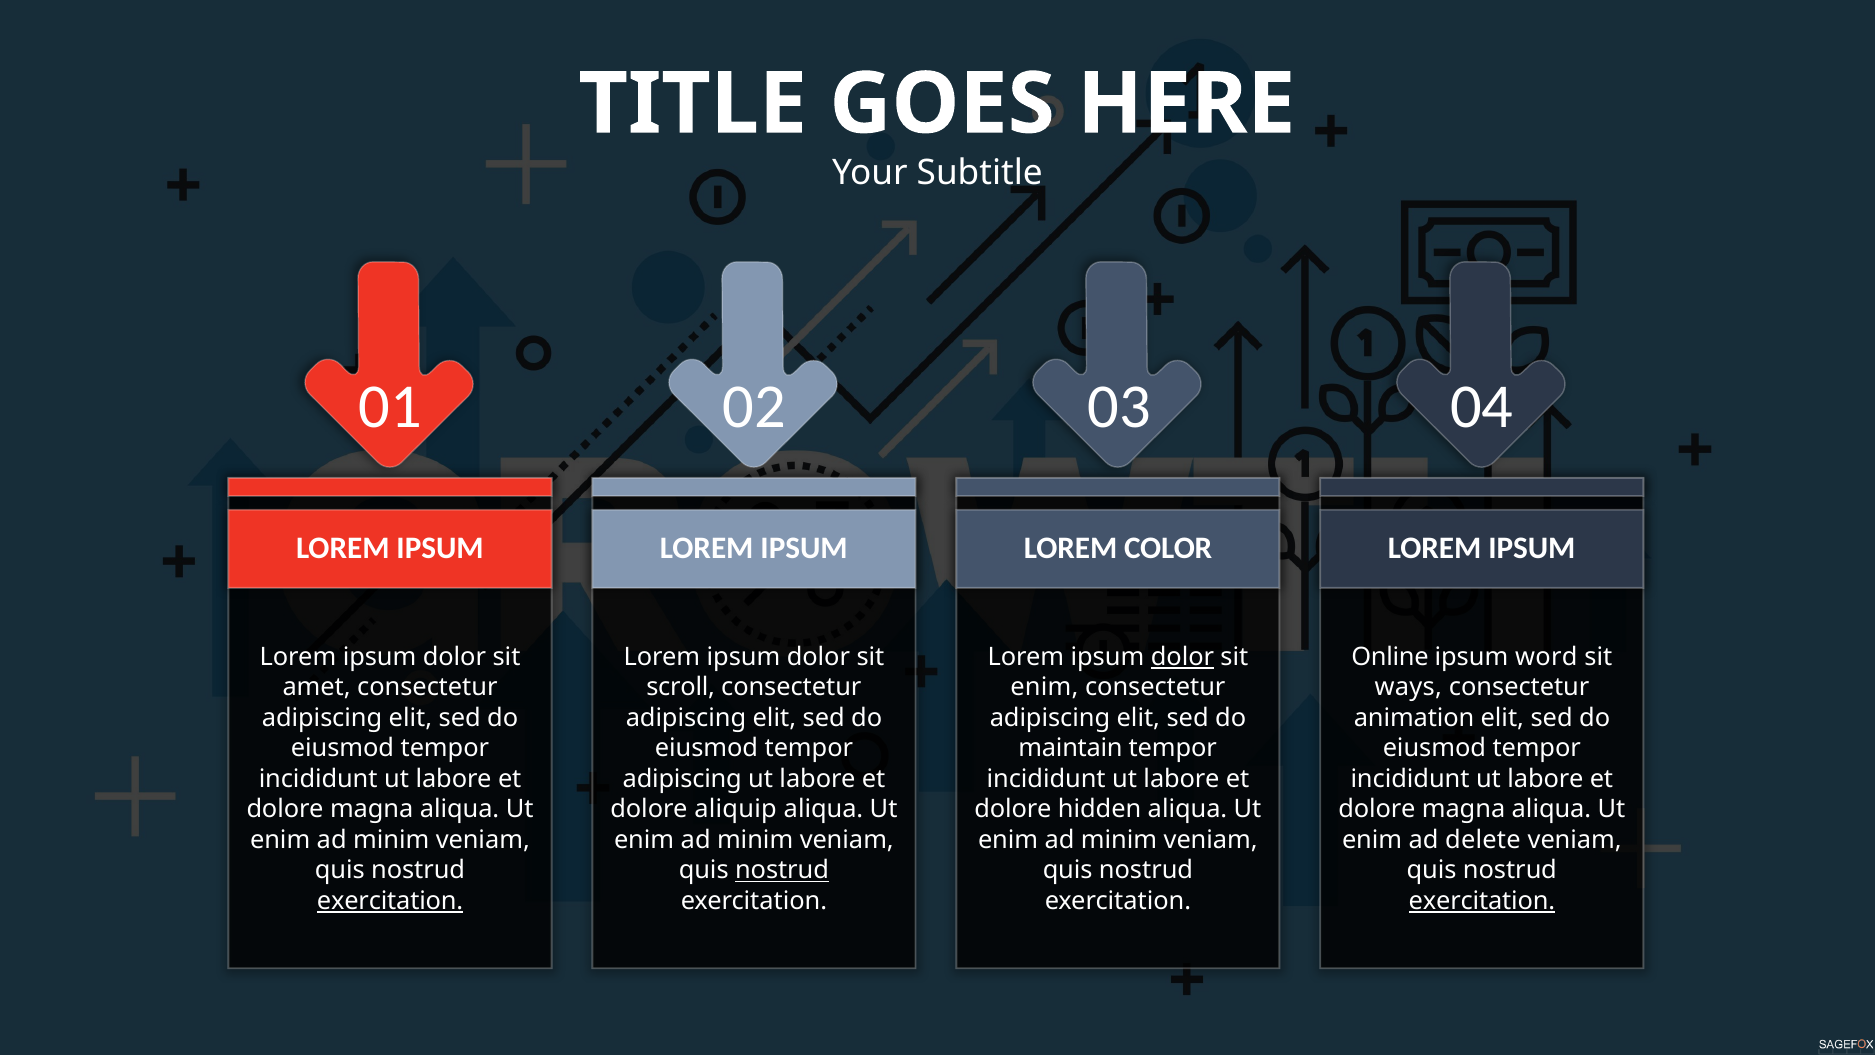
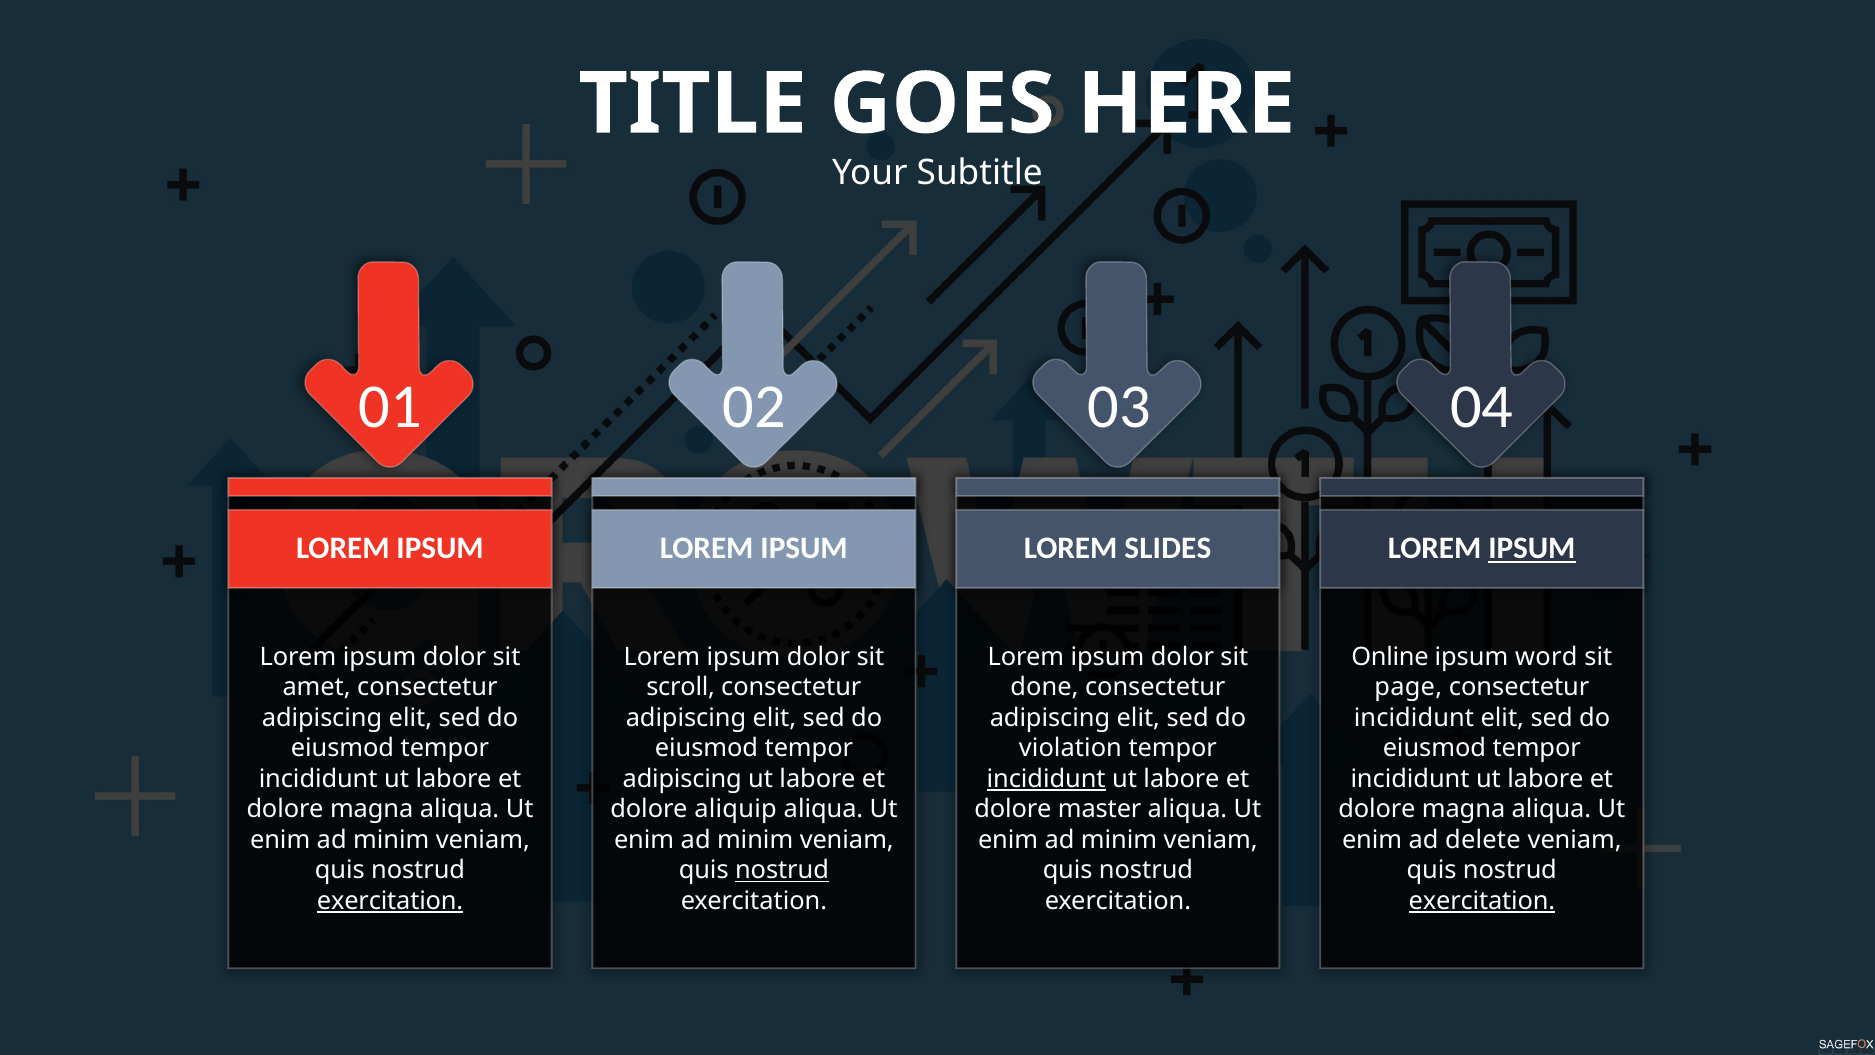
COLOR: COLOR -> SLIDES (1168, 548)
IPSUM underline: none -> present (1532, 548)
dolor underline: present -> none (1182, 657)
enim: enim -> done (1044, 687)
ways: ways -> page (1408, 687)
animation: animation -> incididunt (1414, 718)
maintain: maintain -> violation (1070, 748)
incididunt underline: none -> present (1046, 779)
hidden: hidden -> master (1100, 809)
